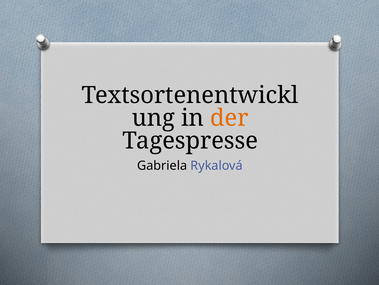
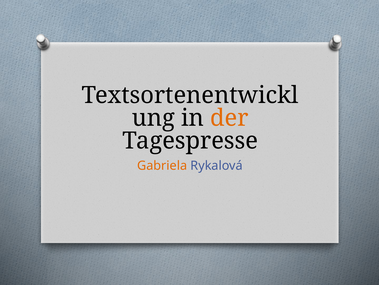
Gabriela colour: black -> orange (162, 165)
